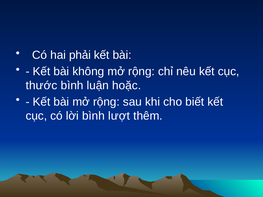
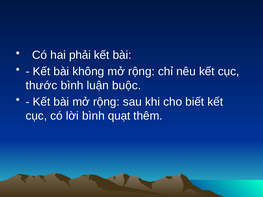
hoặc: hoặc -> buộc (127, 86)
lượt: lượt -> quạt (119, 116)
